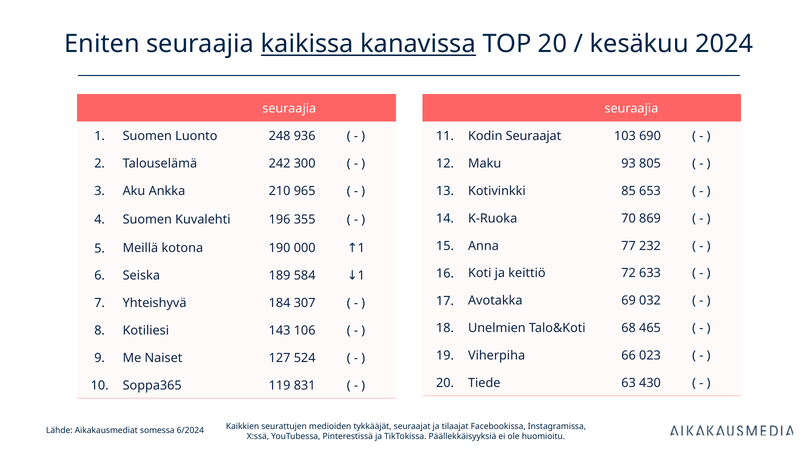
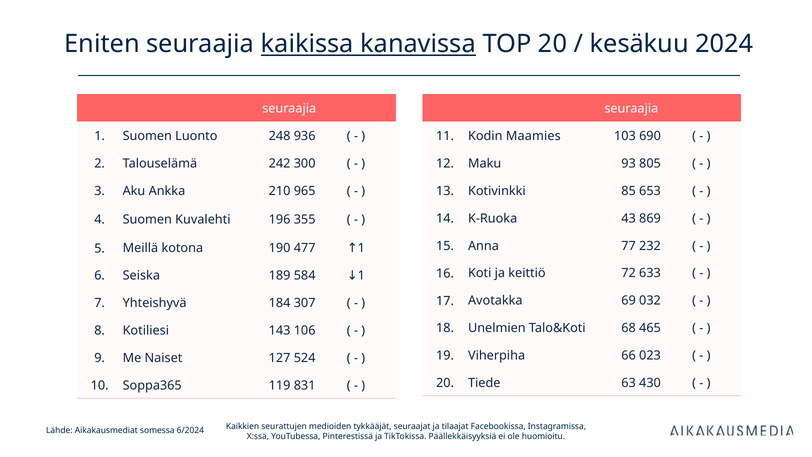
Kodin Seuraajat: Seuraajat -> Maamies (533, 136)
70: 70 -> 43 (629, 218)
000: 000 -> 477 (305, 248)
